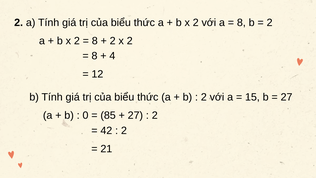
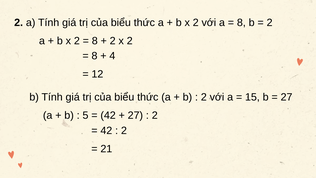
0: 0 -> 5 (85, 116)
85: 85 -> 42 (108, 116)
